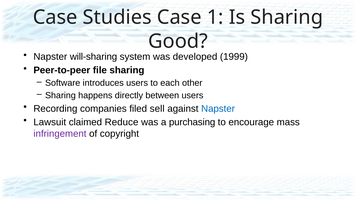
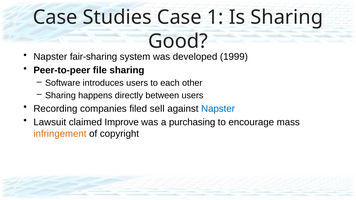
will-sharing: will-sharing -> fair-sharing (94, 57)
Reduce: Reduce -> Improve (122, 122)
infringement colour: purple -> orange (60, 134)
